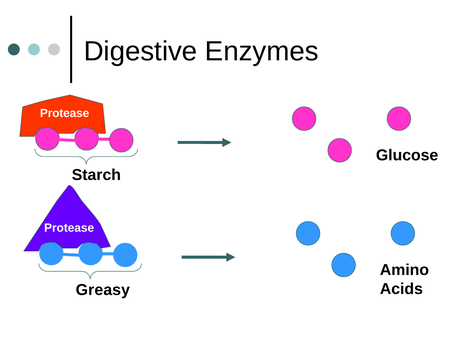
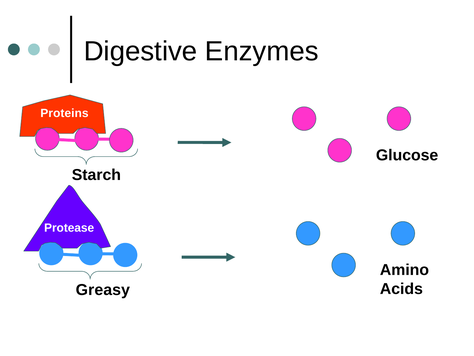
Protease: Protease -> Proteins (64, 113)
